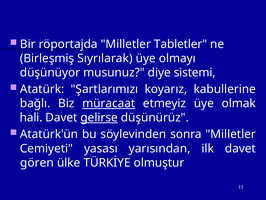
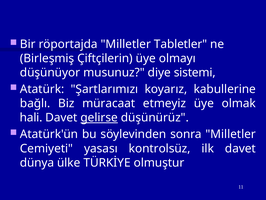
Sıyrılarak: Sıyrılarak -> Çiftçilerin (105, 58)
müracaat underline: present -> none (109, 103)
yarısından: yarısından -> kontrolsüz (160, 148)
gören: gören -> dünya (37, 162)
